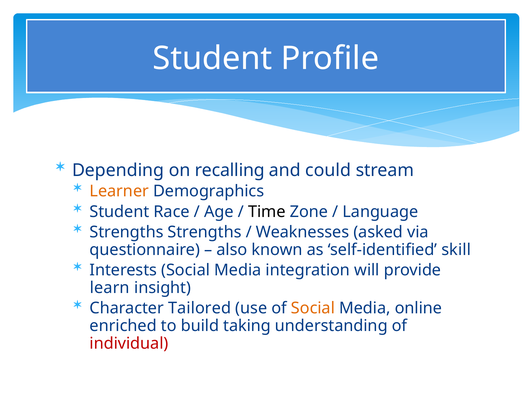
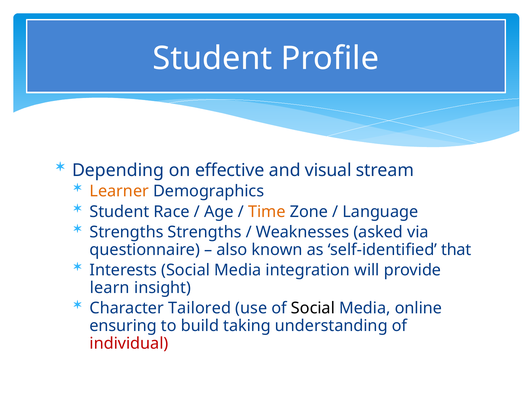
recalling: recalling -> effective (230, 170)
could: could -> visual (328, 170)
Time colour: black -> orange (267, 212)
skill: skill -> that (456, 250)
Social colour: orange -> black (313, 308)
enriched: enriched -> ensuring (123, 326)
